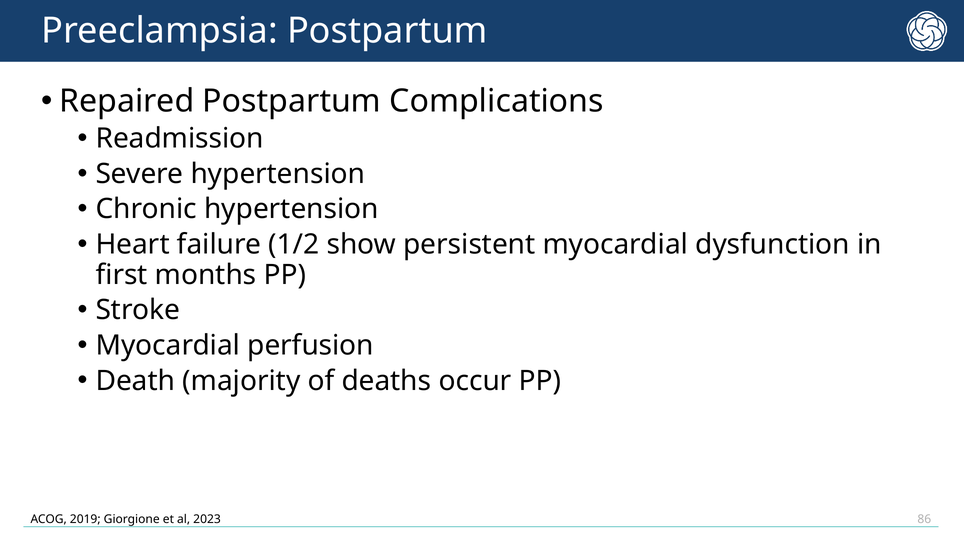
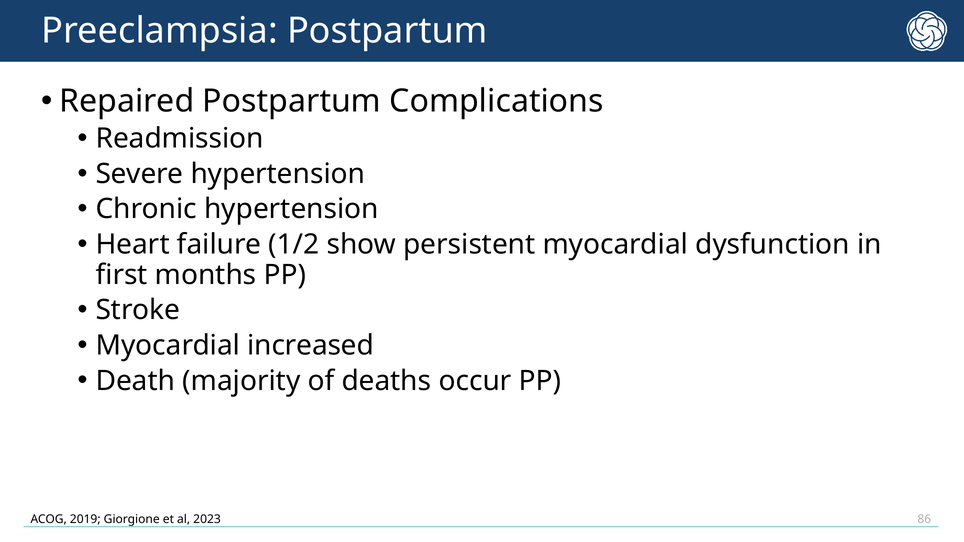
perfusion: perfusion -> increased (311, 346)
